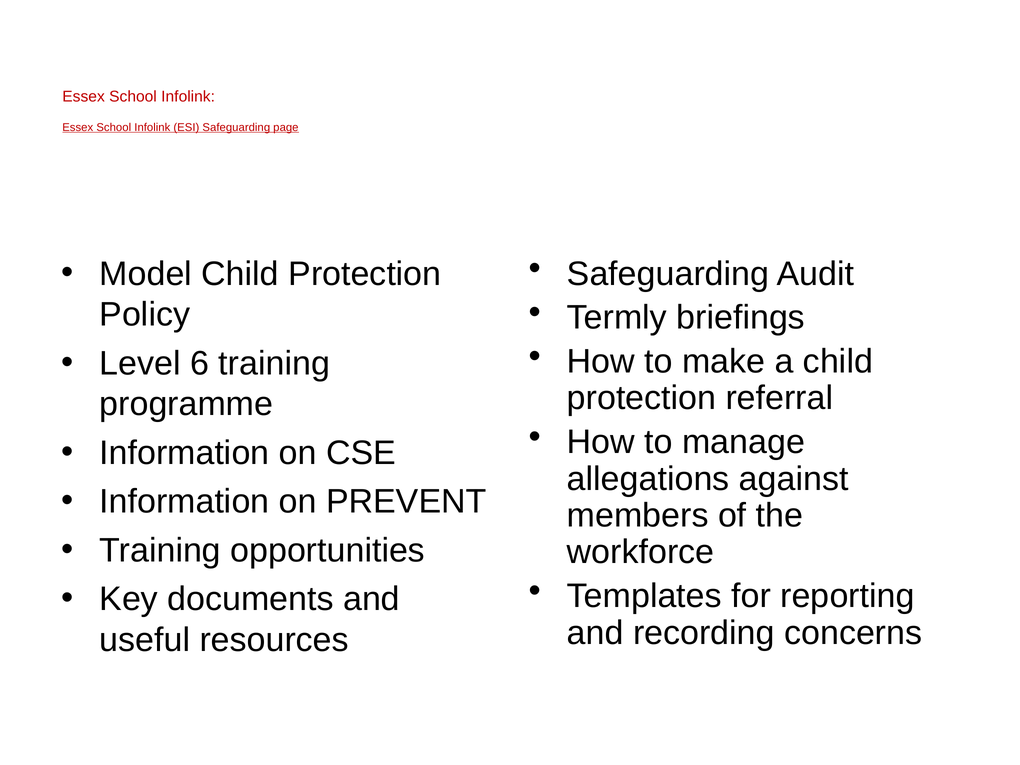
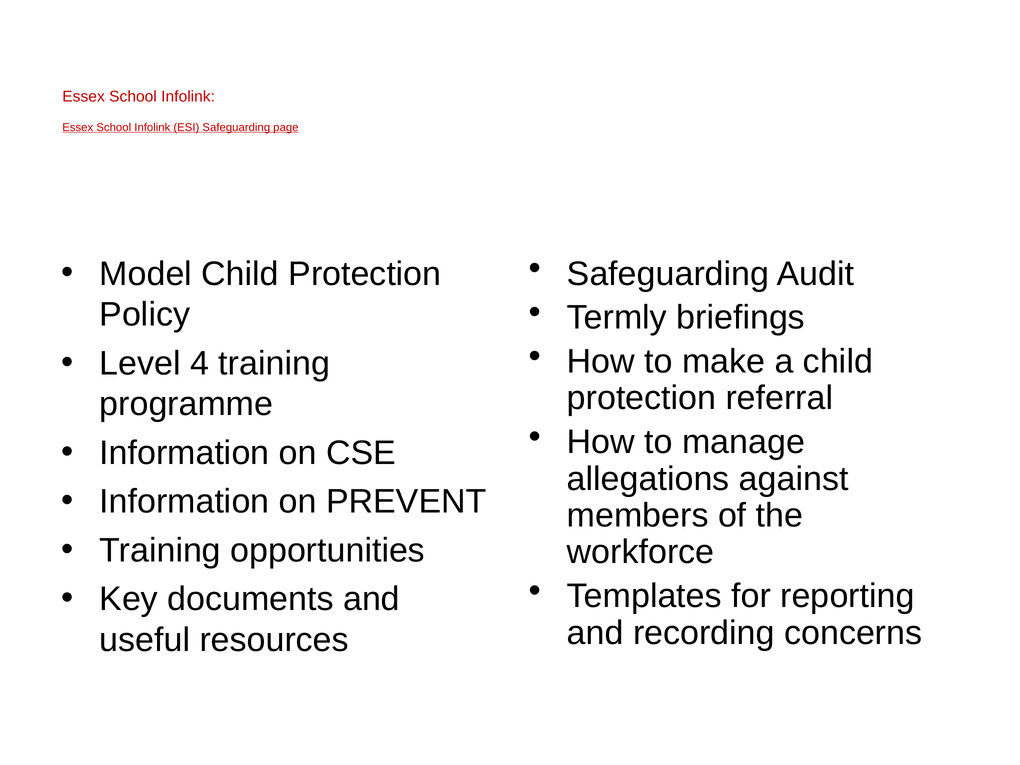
6: 6 -> 4 (200, 363)
